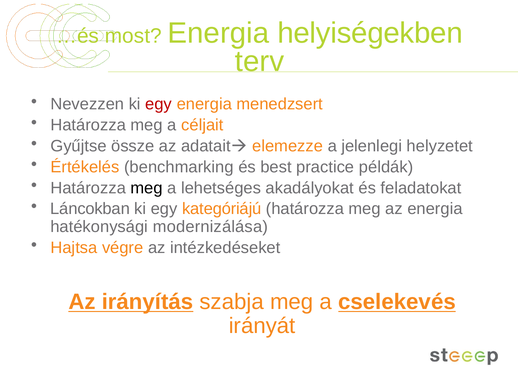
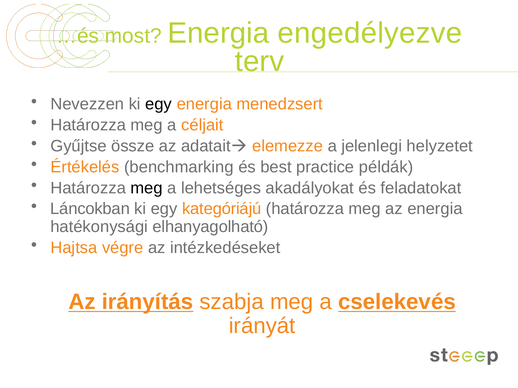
helyiségekben: helyiségekben -> engedélyezve (370, 33)
egy colour: red -> black (159, 104)
modernizálása: modernizálása -> elhanyagolható (211, 227)
